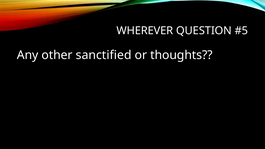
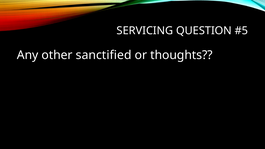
WHEREVER: WHEREVER -> SERVICING (145, 31)
